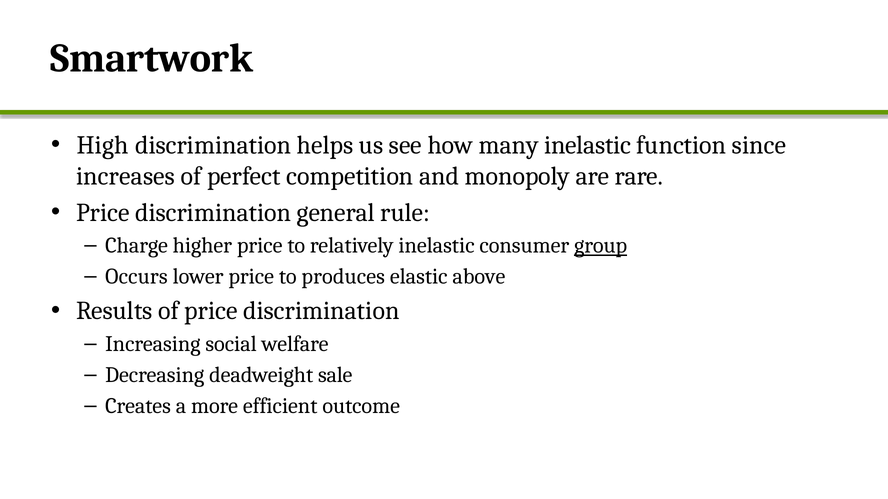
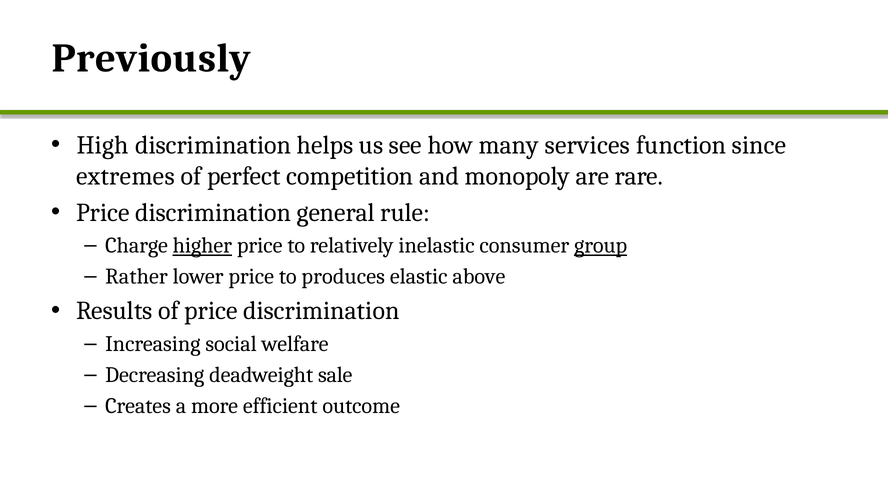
Smartwork: Smartwork -> Previously (151, 58)
many inelastic: inelastic -> services (587, 145)
increases: increases -> extremes (125, 177)
higher underline: none -> present (202, 246)
Occurs: Occurs -> Rather (136, 277)
